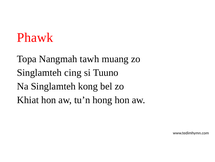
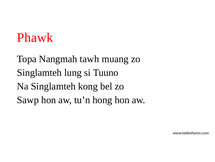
cing: cing -> lung (73, 72)
Khiat: Khiat -> Sawp (28, 100)
